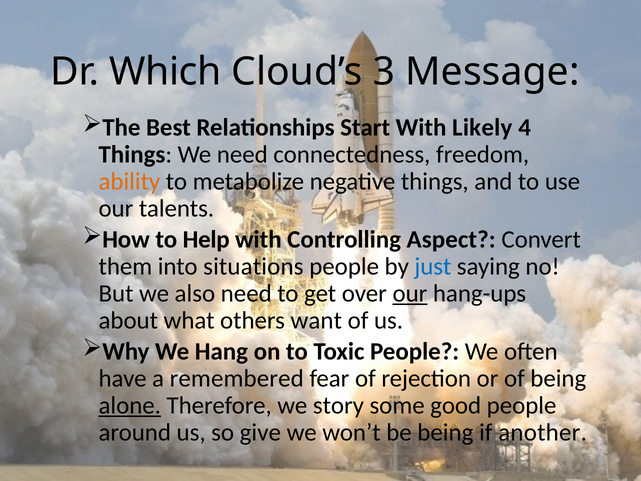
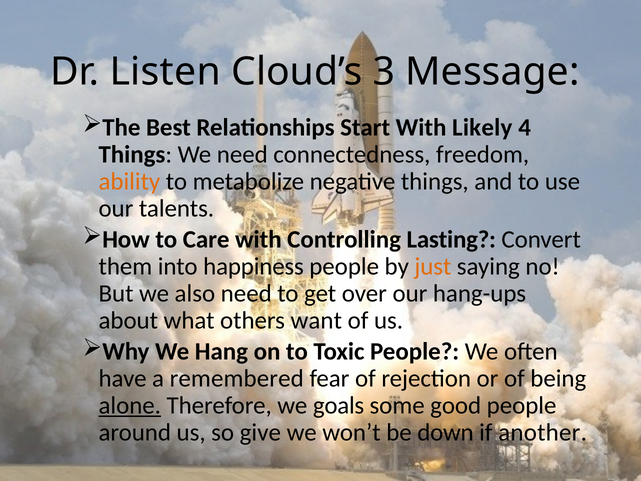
Which: Which -> Listen (165, 72)
Help: Help -> Care (206, 240)
Aspect: Aspect -> Lasting (451, 240)
situations: situations -> happiness (254, 266)
just colour: blue -> orange (433, 266)
our underline: present -> none (410, 293)
story: story -> goals (339, 405)
be being: being -> down (446, 432)
